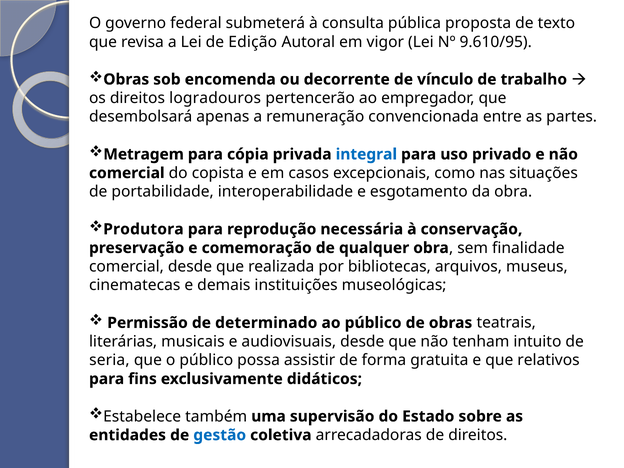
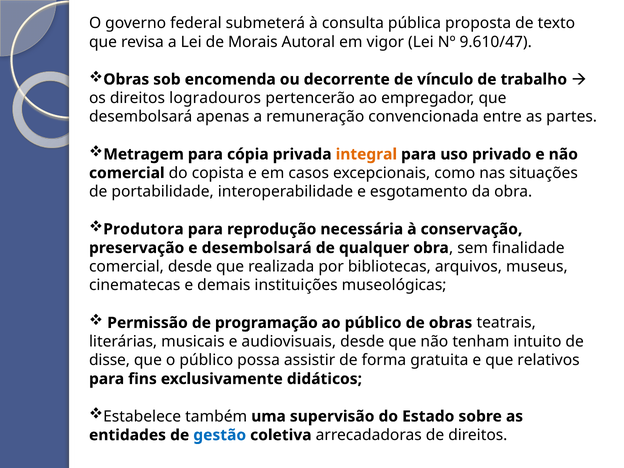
Edição: Edição -> Morais (253, 42)
9.610/95: 9.610/95 -> 9.610/47 (496, 42)
integral colour: blue -> orange (366, 154)
e comemoração: comemoração -> desembolsará (257, 248)
determinado: determinado -> programação (266, 323)
seria: seria -> disse (109, 360)
